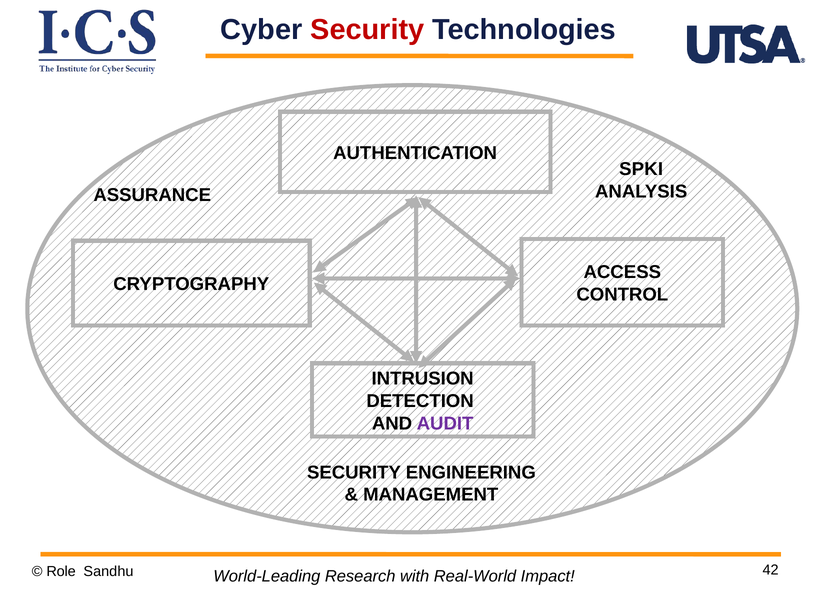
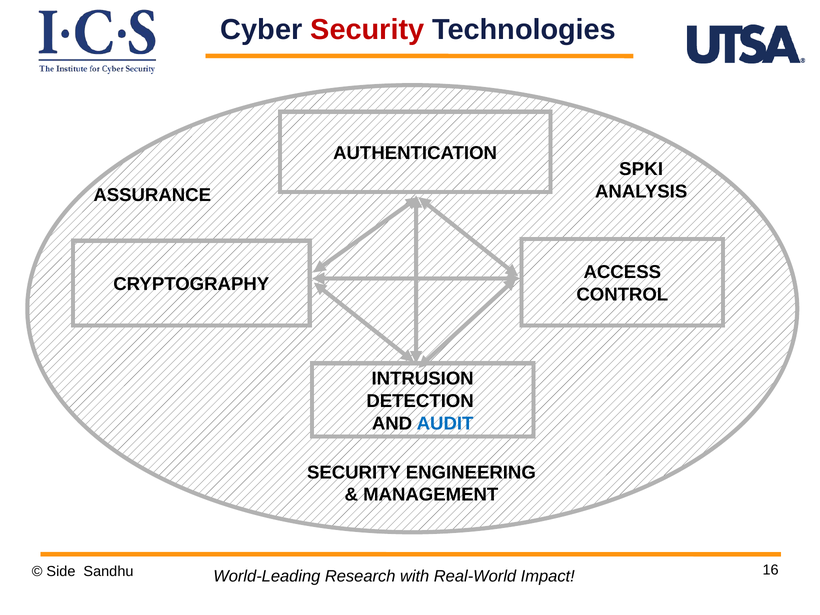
AUDIT colour: purple -> blue (445, 423)
Role: Role -> Side (61, 571)
42: 42 -> 16 (771, 570)
